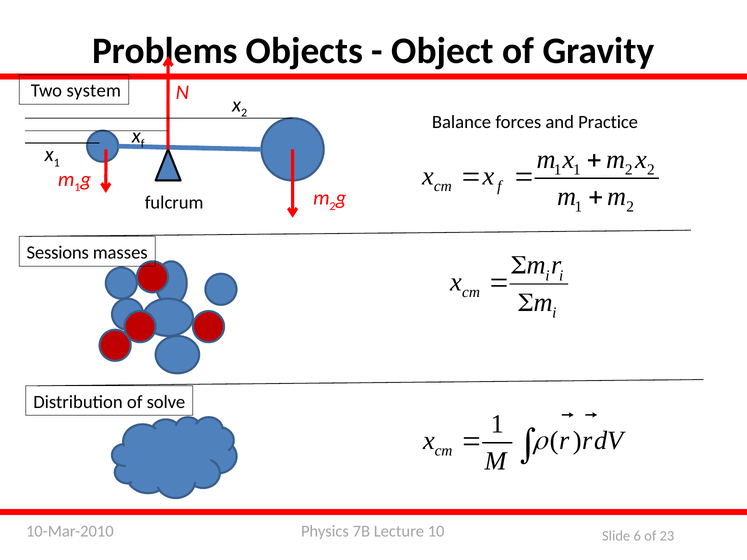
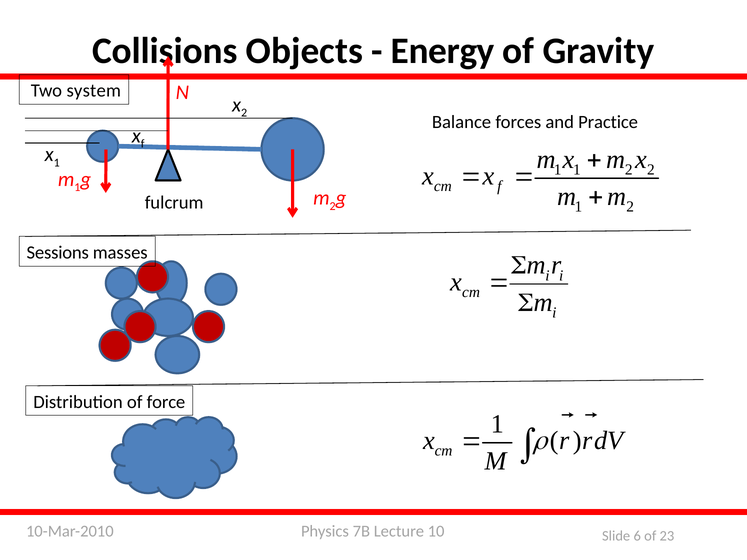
Problems: Problems -> Collisions (165, 51)
Object: Object -> Energy (443, 51)
solve: solve -> force (166, 402)
